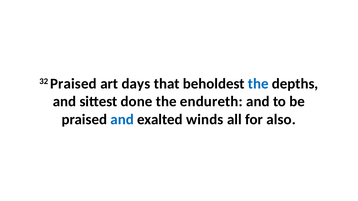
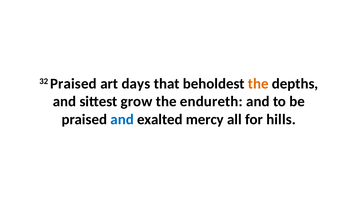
the colour: blue -> orange (258, 84)
done: done -> grow (137, 102)
winds: winds -> mercy (205, 120)
also: also -> hills (281, 120)
